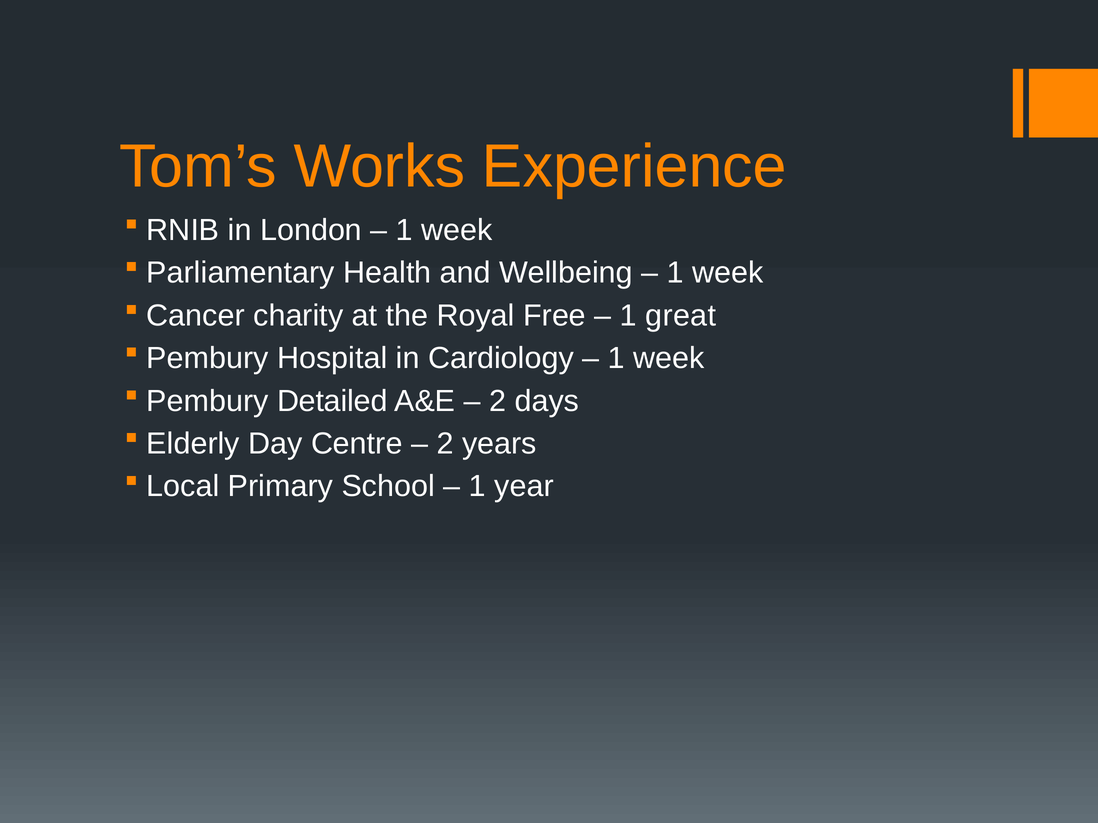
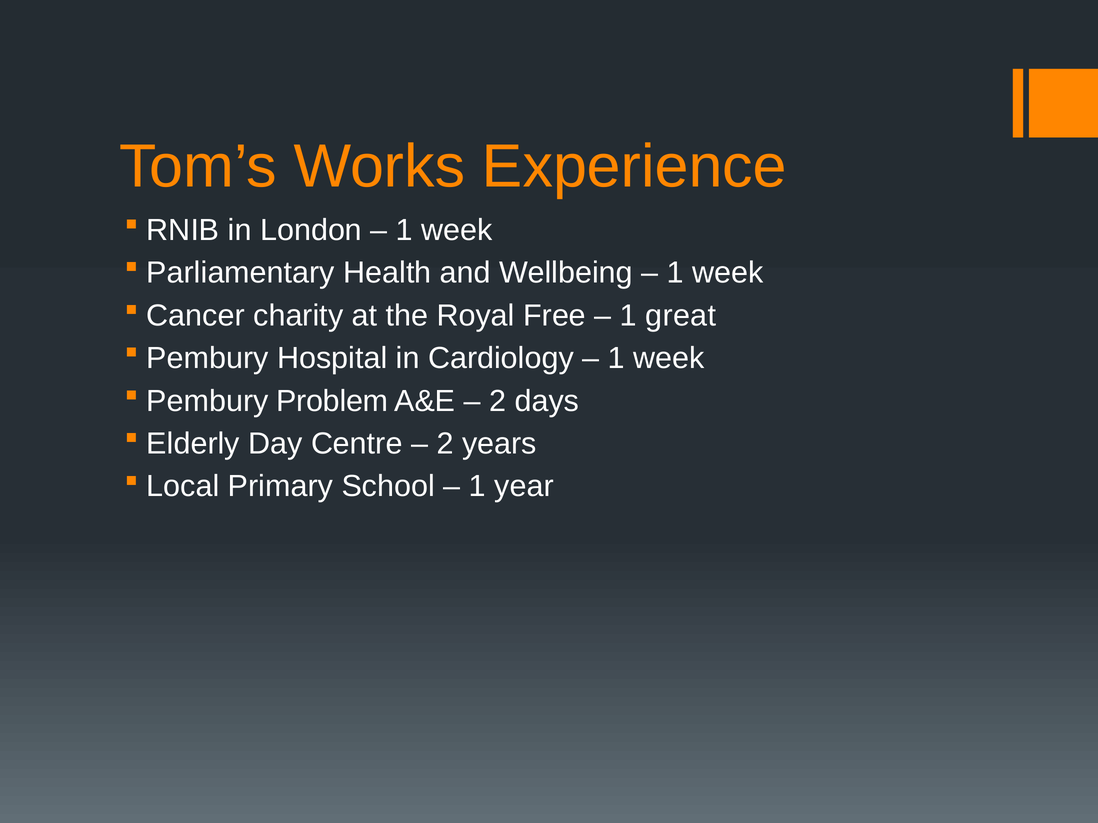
Detailed: Detailed -> Problem (332, 401)
